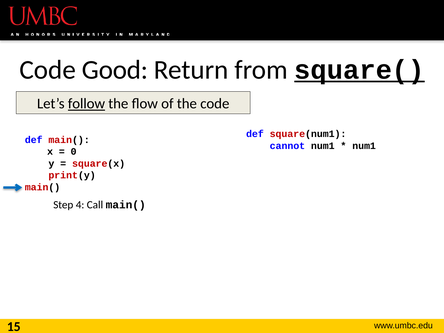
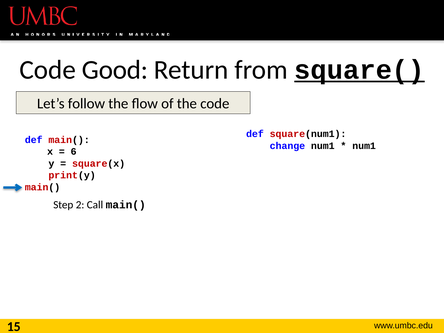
follow underline: present -> none (86, 104)
cannot: cannot -> change (287, 146)
0: 0 -> 6 (74, 152)
4: 4 -> 2 (80, 205)
